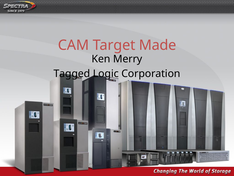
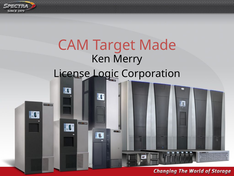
Tagged: Tagged -> License (72, 73)
